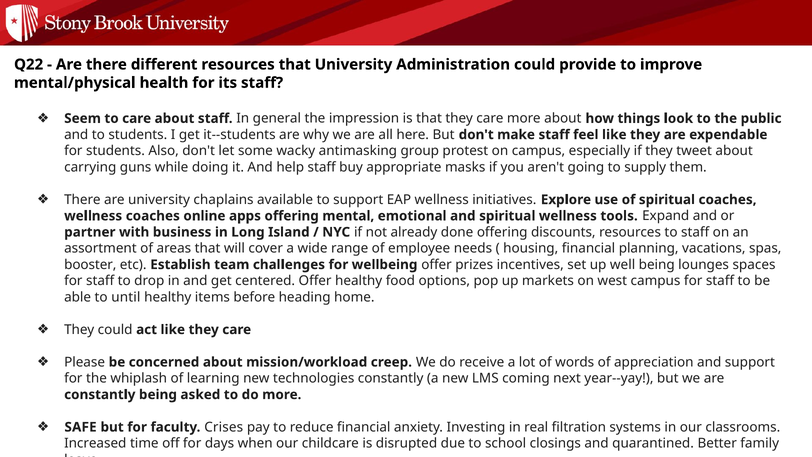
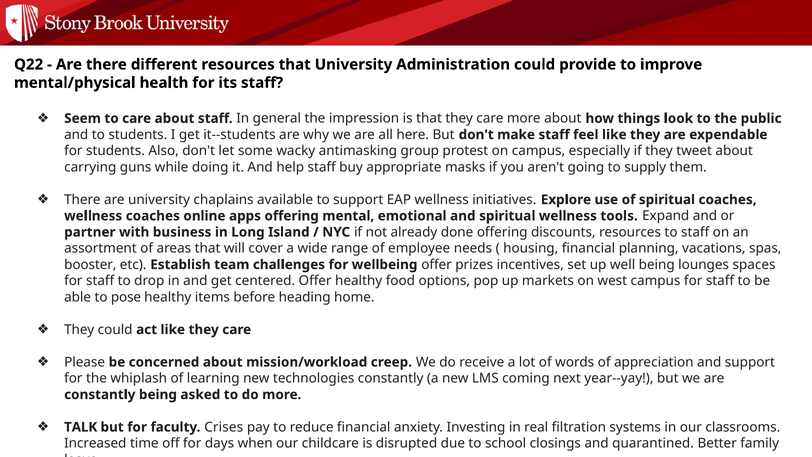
until: until -> pose (126, 297)
SAFE: SAFE -> TALK (81, 427)
